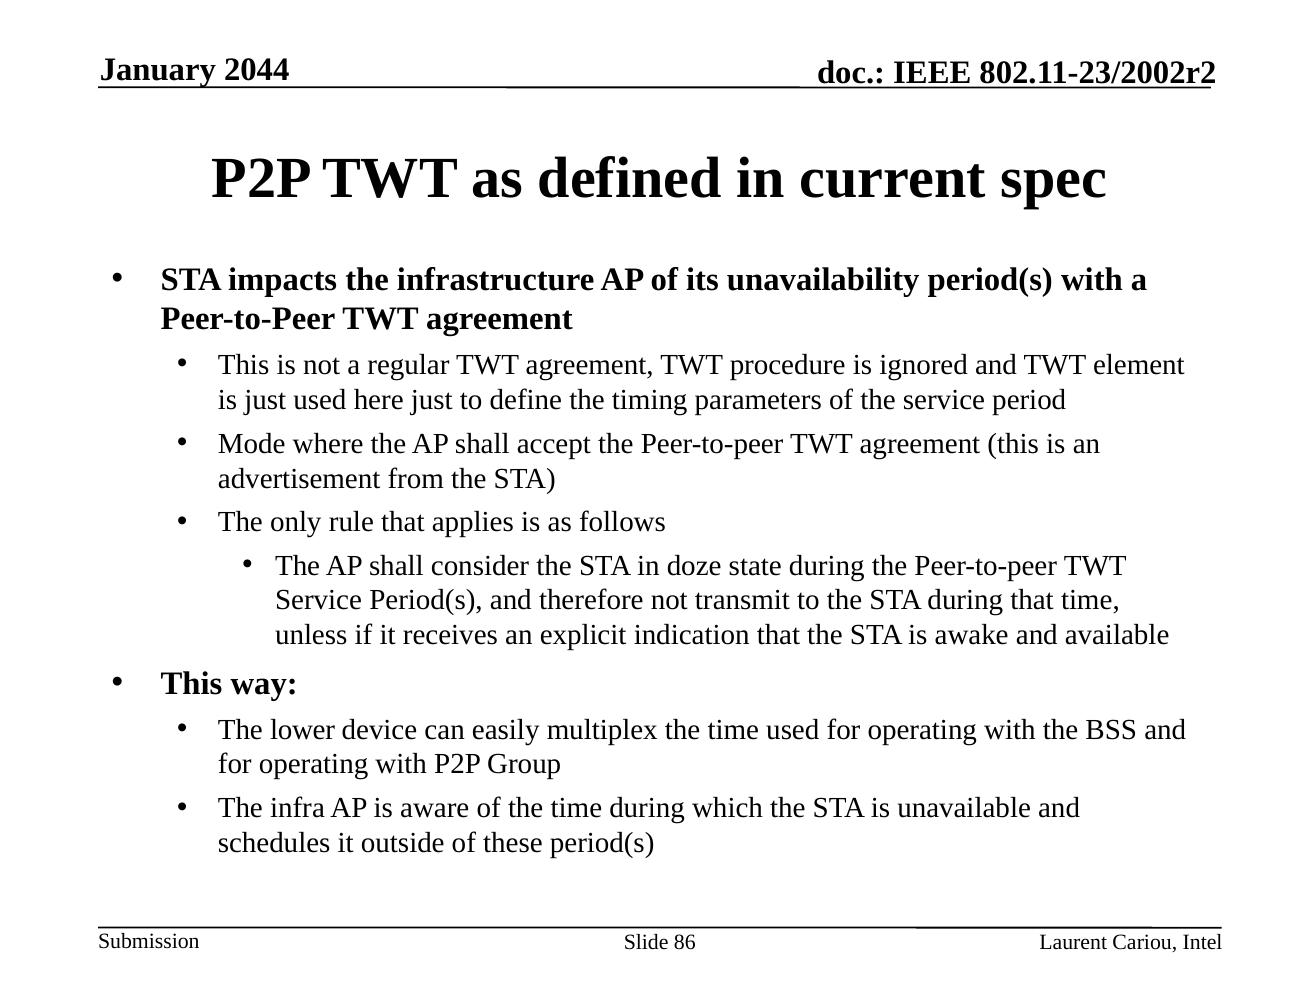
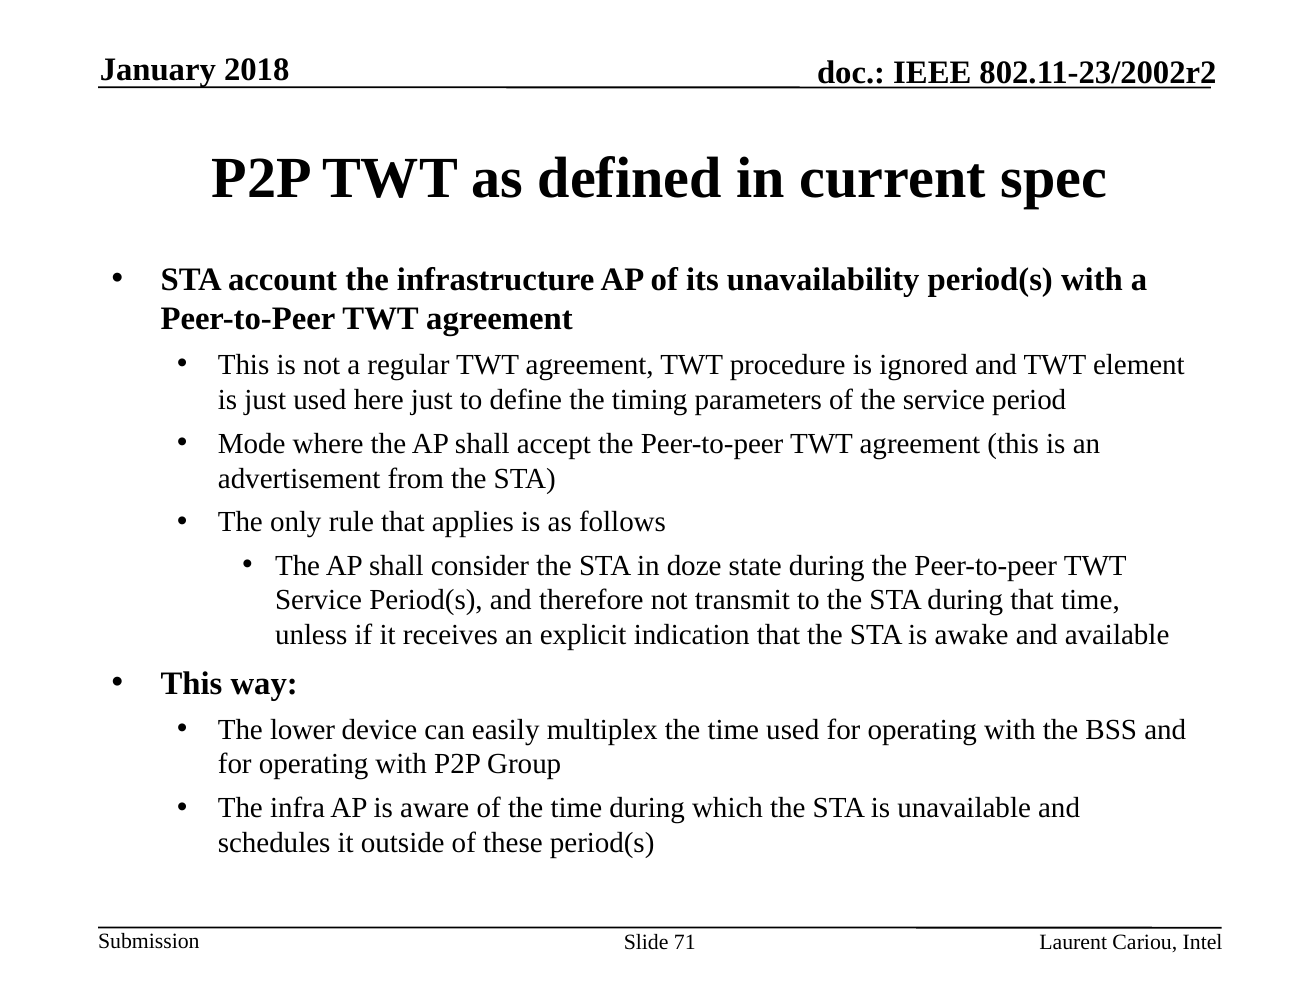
2044: 2044 -> 2018 (257, 69)
impacts: impacts -> account (283, 279)
86: 86 -> 71 (685, 942)
